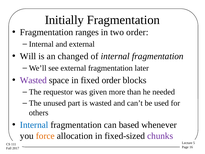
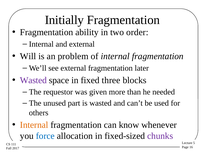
ranges: ranges -> ability (87, 32)
changed: changed -> problem (73, 56)
fixed order: order -> three (111, 80)
Internal colour: blue -> orange (34, 125)
based: based -> know (129, 125)
force colour: orange -> blue (45, 136)
